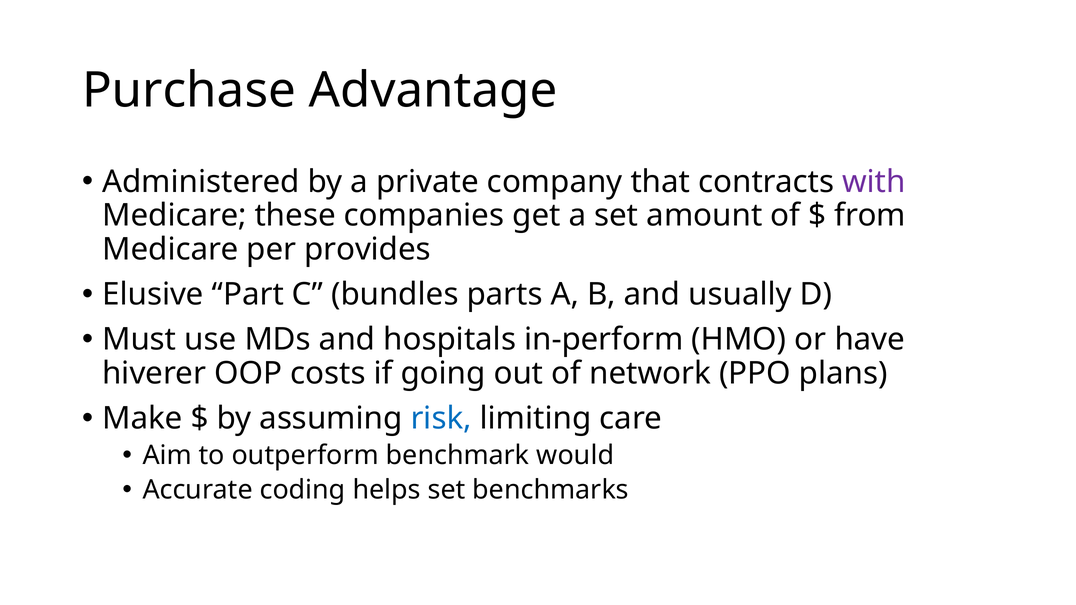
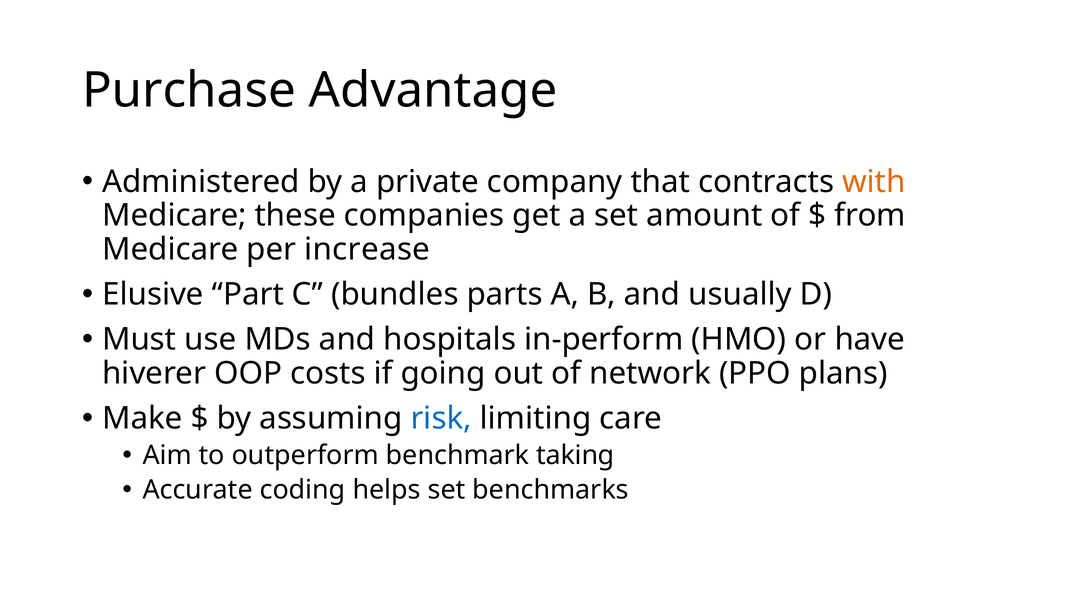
with colour: purple -> orange (874, 182)
provides: provides -> increase (367, 250)
would: would -> taking (575, 456)
